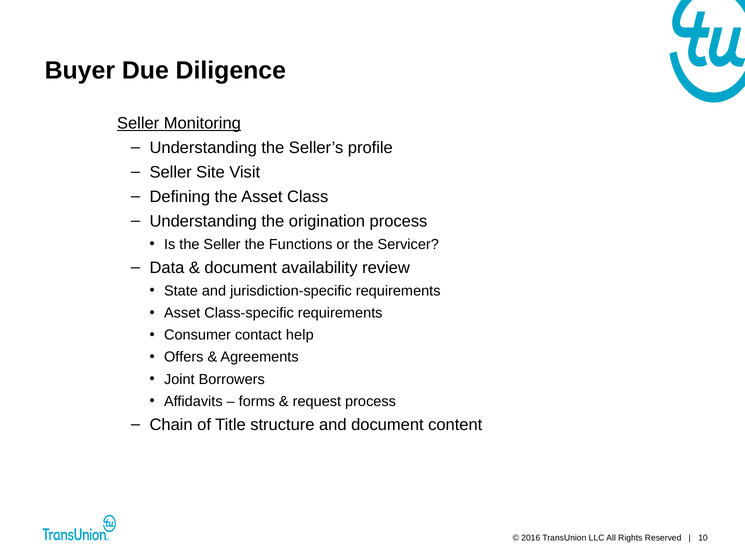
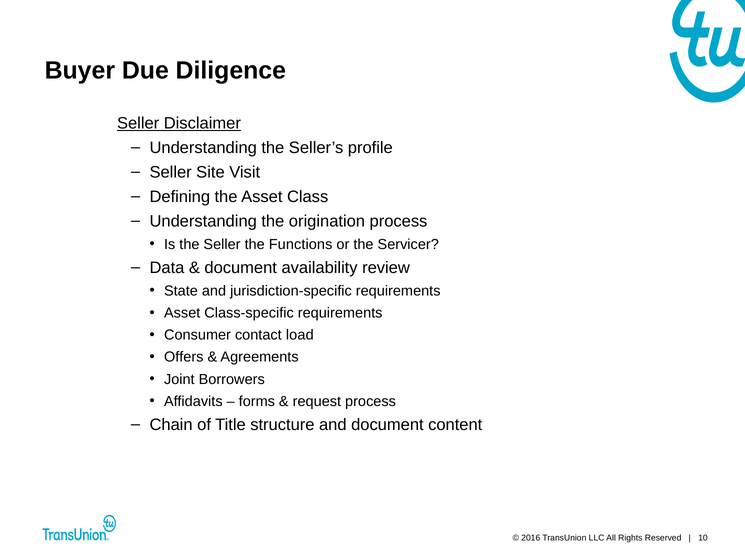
Monitoring: Monitoring -> Disclaimer (202, 123)
help: help -> load (300, 335)
